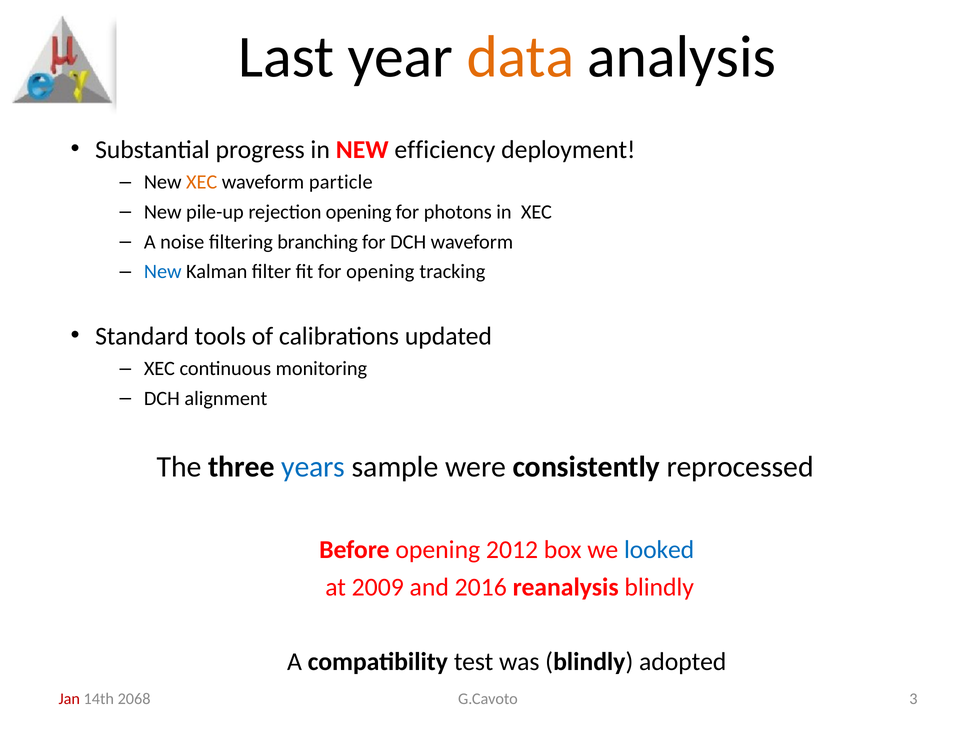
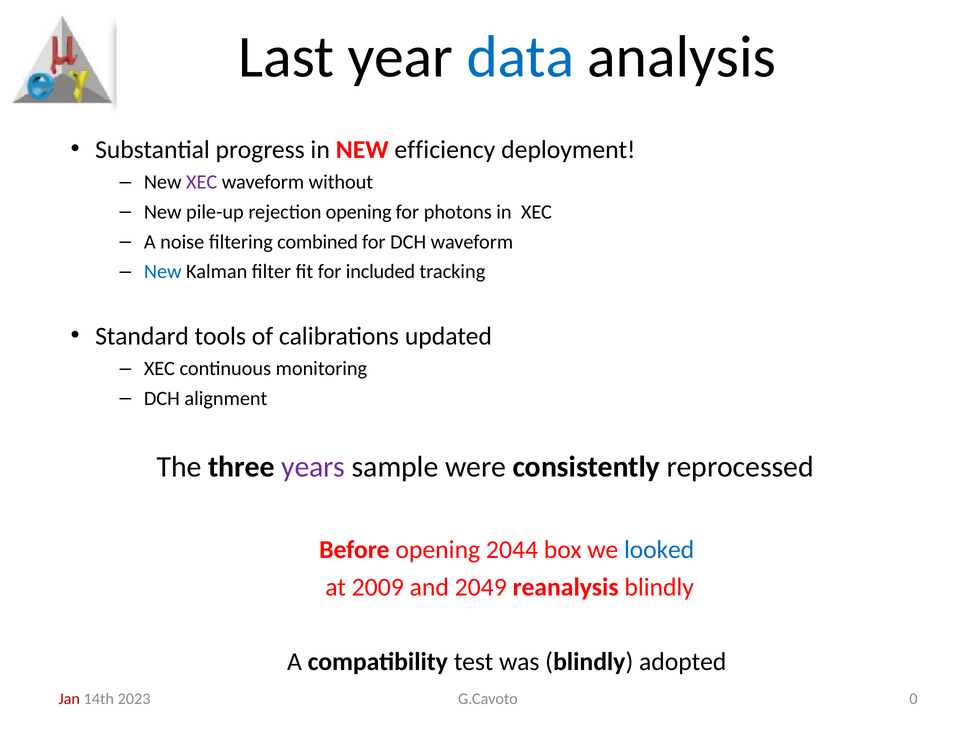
data colour: orange -> blue (520, 57)
XEC colour: orange -> purple (202, 182)
particle: particle -> without (341, 182)
branching: branching -> combined (318, 242)
for opening: opening -> included (380, 272)
years colour: blue -> purple (313, 467)
2012: 2012 -> 2044 (512, 550)
2016: 2016 -> 2049 (481, 587)
3: 3 -> 0 (913, 699)
2068: 2068 -> 2023 (134, 699)
